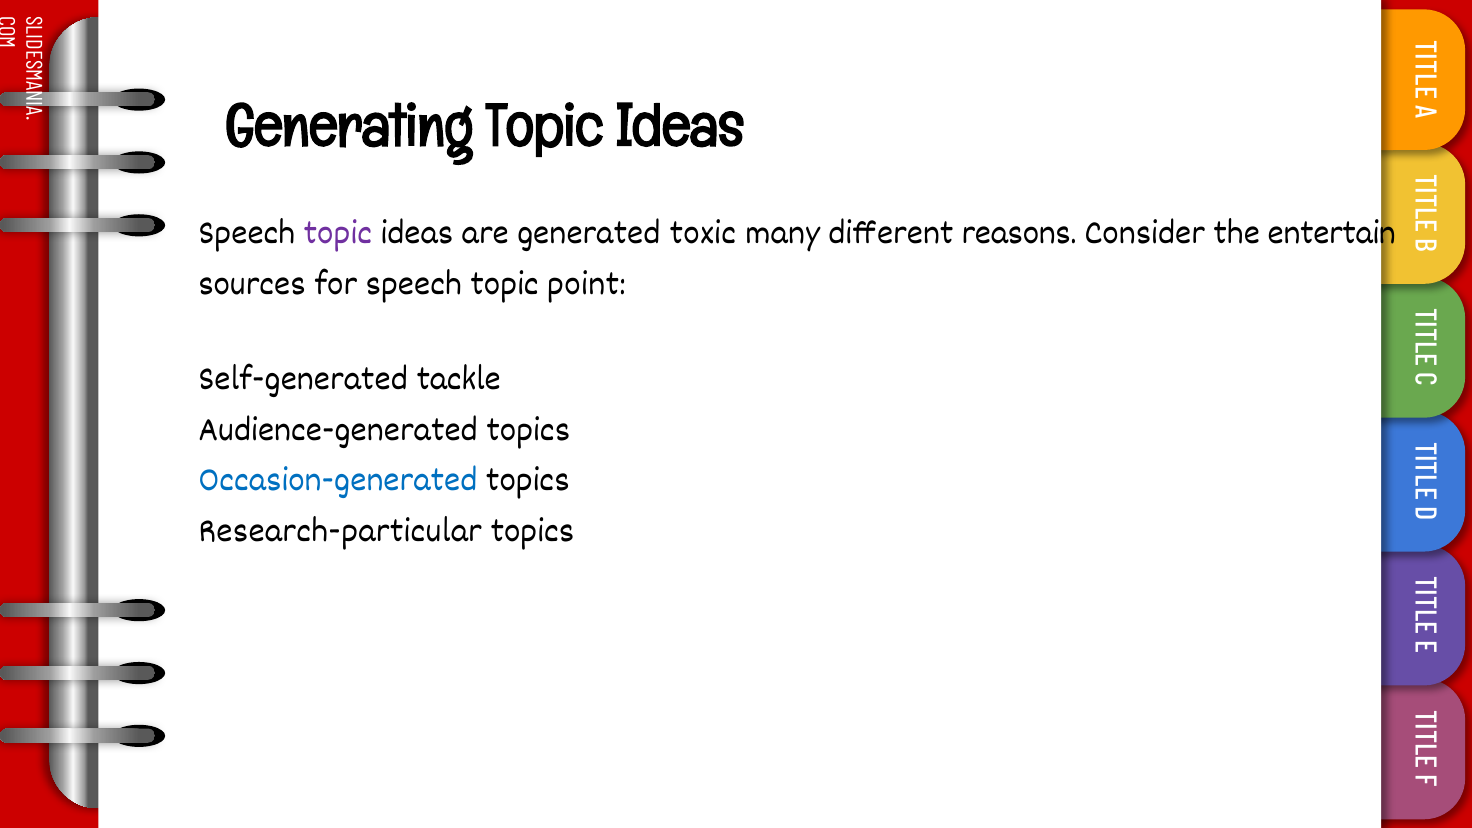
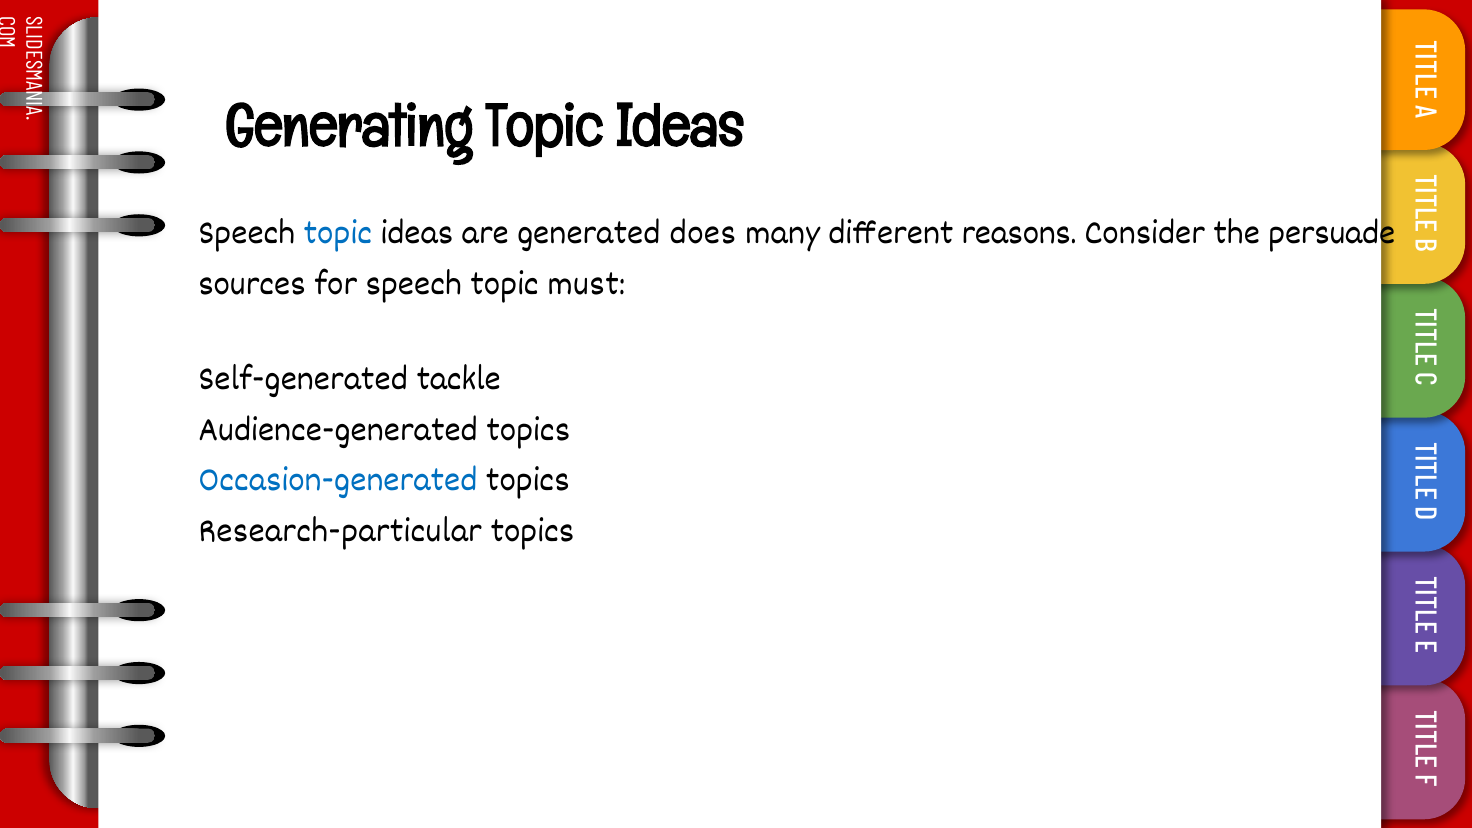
topic colour: purple -> blue (338, 231)
toxic: toxic -> does (703, 231)
entertain: entertain -> persuade (1332, 231)
point: point -> must (586, 282)
